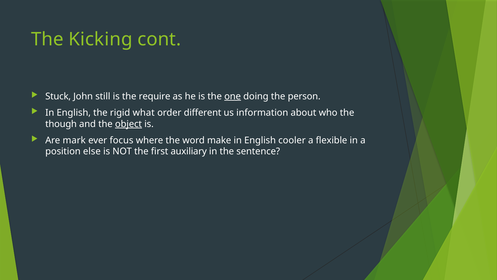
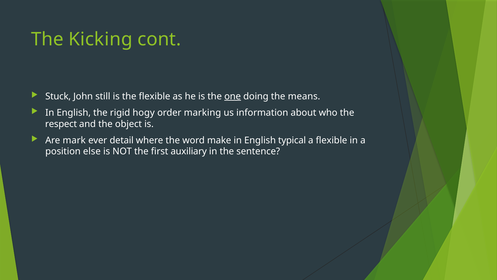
the require: require -> flexible (155, 96)
person: person -> means (304, 96)
what: what -> hogy (144, 113)
different: different -> marking (202, 113)
though: though -> respect (61, 124)
object underline: present -> none (128, 124)
focus: focus -> detail (122, 140)
cooler: cooler -> typical (292, 140)
